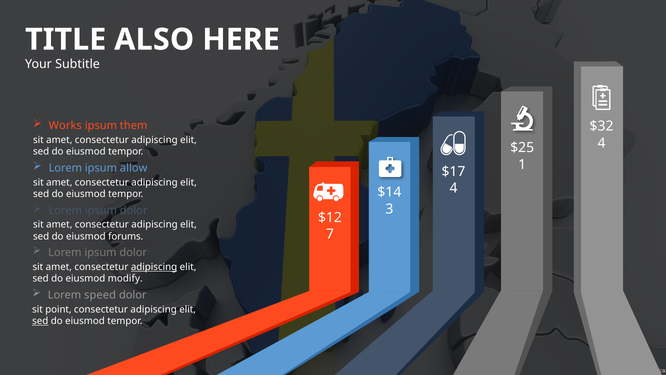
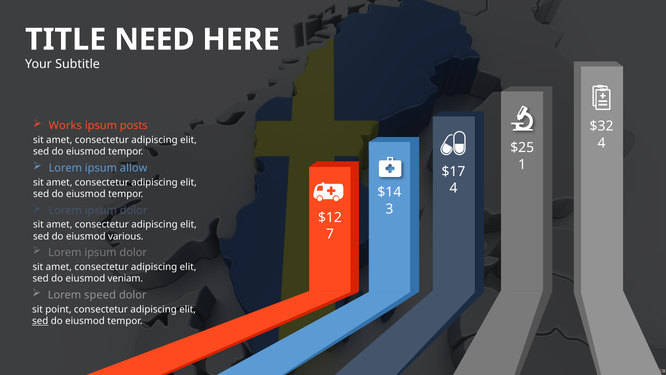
ALSO: ALSO -> NEED (154, 40)
them: them -> posts (134, 125)
forums: forums -> various (126, 236)
adipiscing underline: present -> none (154, 267)
modify: modify -> veniam (125, 278)
